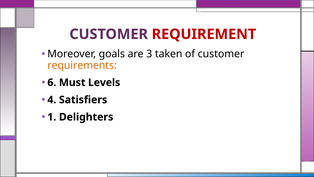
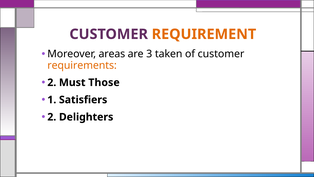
REQUIREMENT colour: red -> orange (204, 34)
goals: goals -> areas (112, 54)
6: 6 -> 2 (52, 82)
Levels: Levels -> Those (104, 82)
4: 4 -> 1 (52, 100)
1: 1 -> 2 (52, 117)
